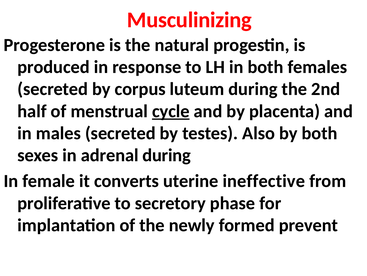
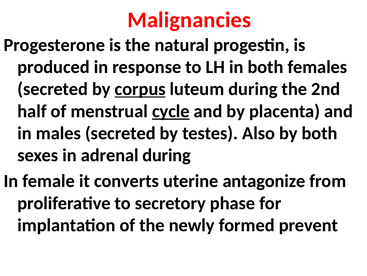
Musculinizing: Musculinizing -> Malignancies (189, 20)
corpus underline: none -> present (140, 89)
ineffective: ineffective -> antagonize (264, 181)
